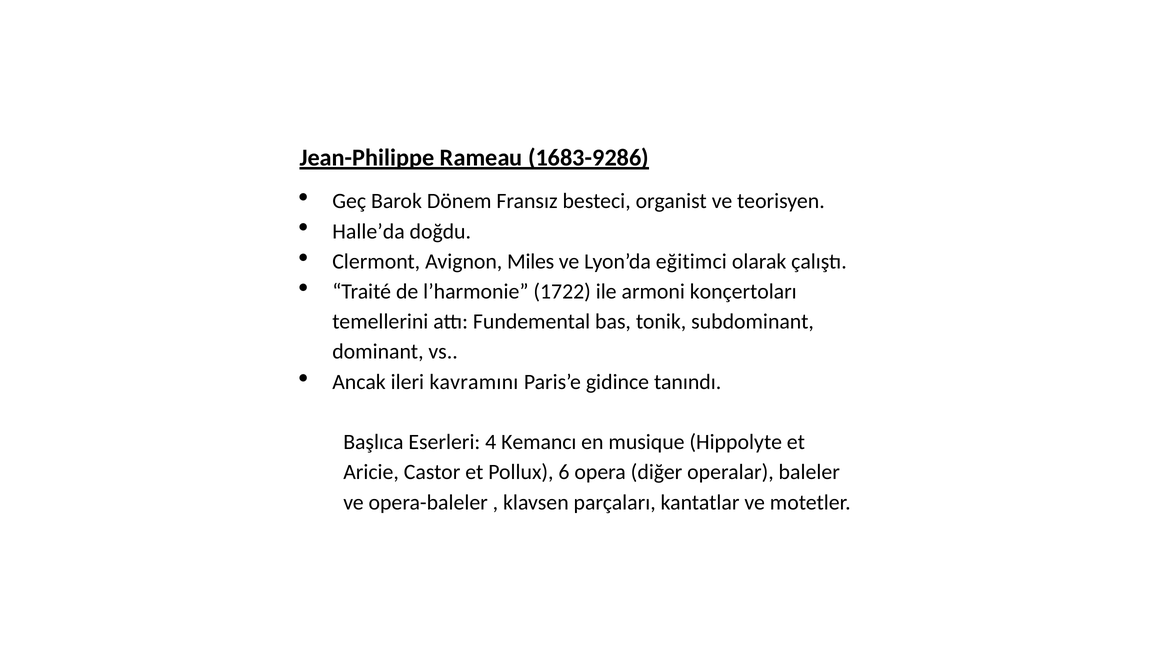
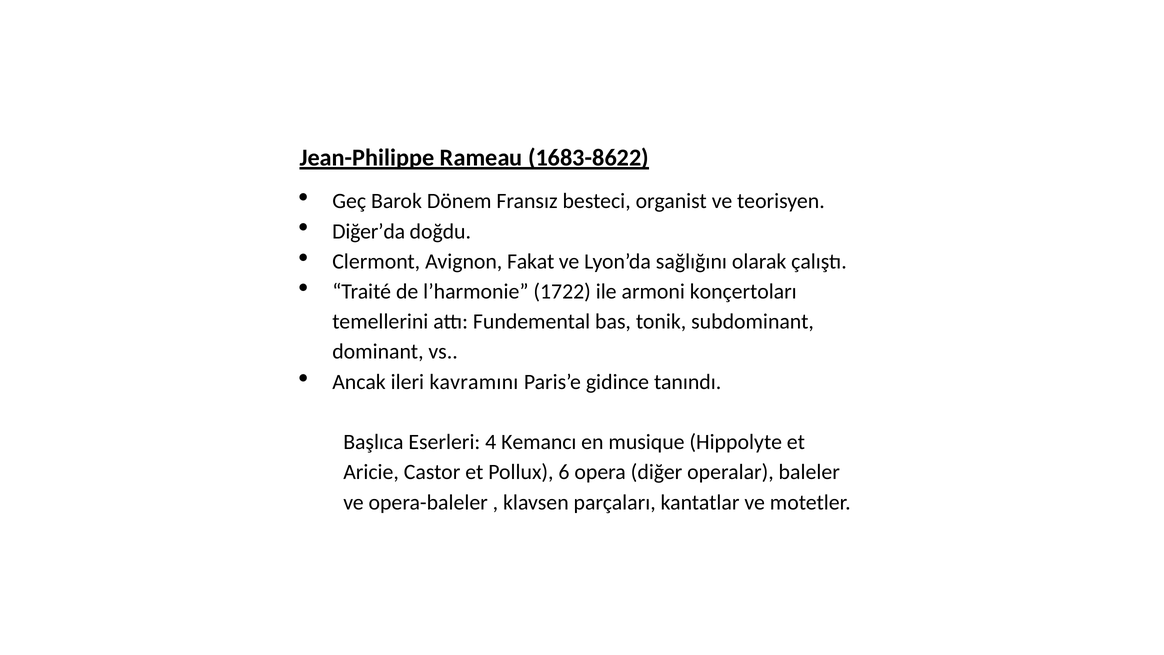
1683-9286: 1683-9286 -> 1683-8622 (589, 158)
Halle’da: Halle’da -> Diğer’da (369, 231)
Miles: Miles -> Fakat (531, 261)
eğitimci: eğitimci -> sağlığını (691, 261)
